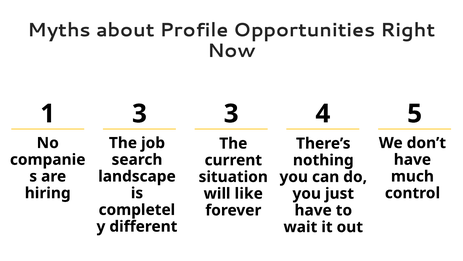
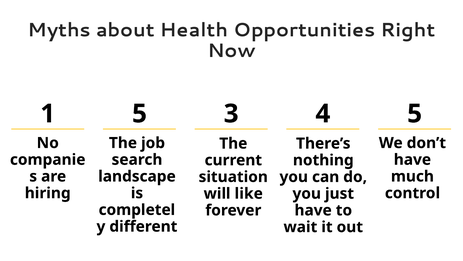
Profile: Profile -> Health (194, 30)
1 3: 3 -> 5 (139, 114)
